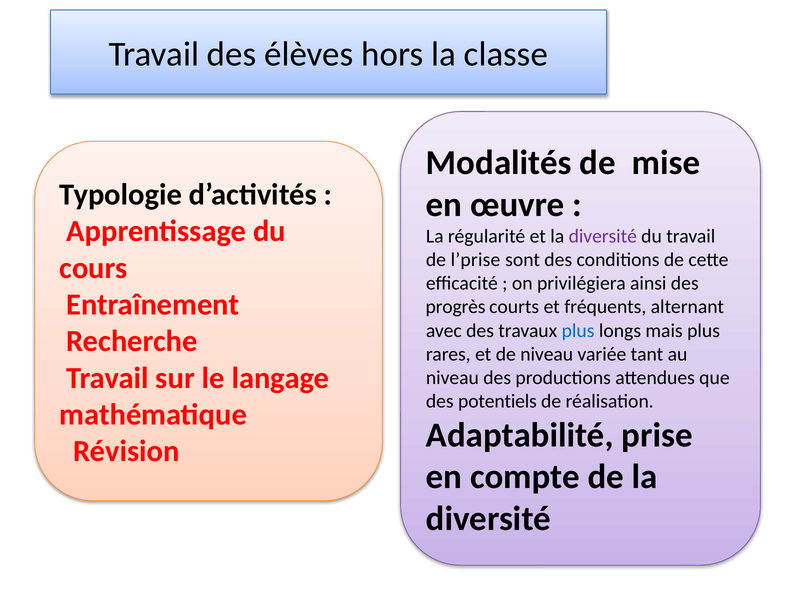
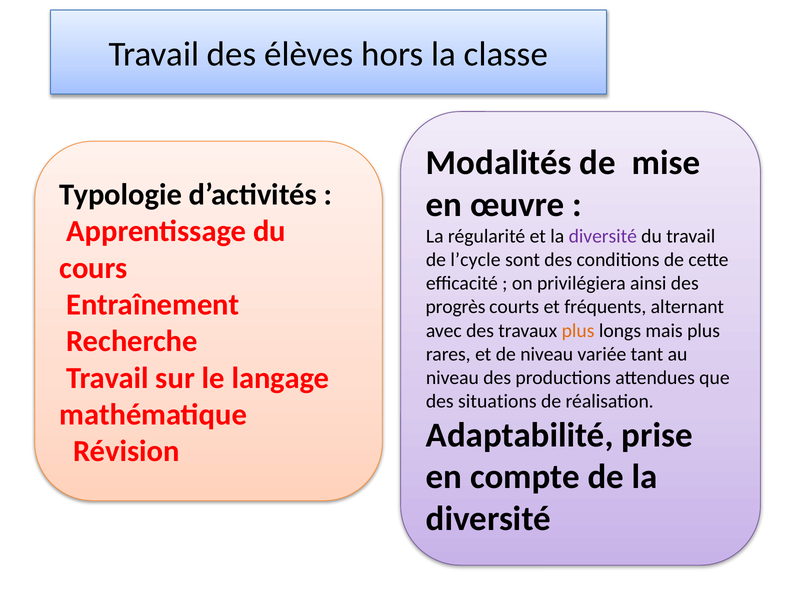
l’prise: l’prise -> l’cycle (476, 260)
plus colour: blue -> orange (578, 331)
potentiels: potentiels -> situations (497, 402)
